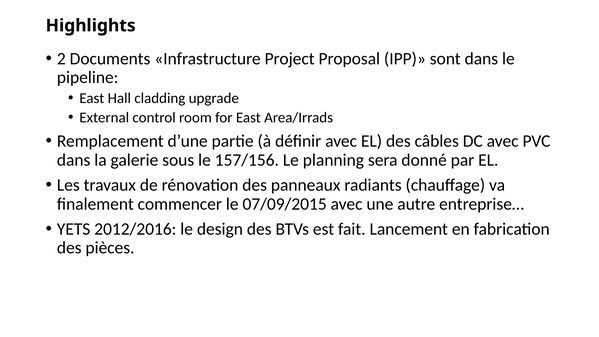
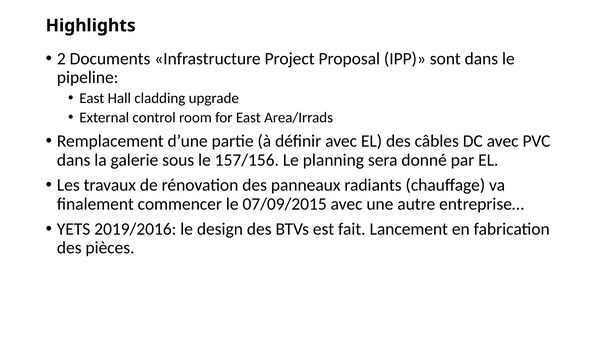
2012/2016: 2012/2016 -> 2019/2016 (135, 229)
